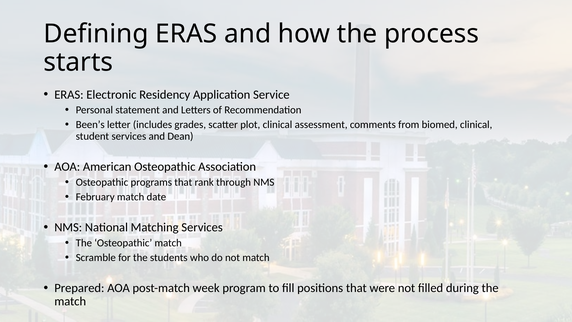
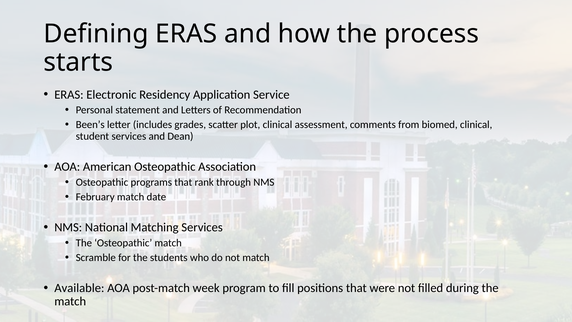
Prepared: Prepared -> Available (79, 288)
